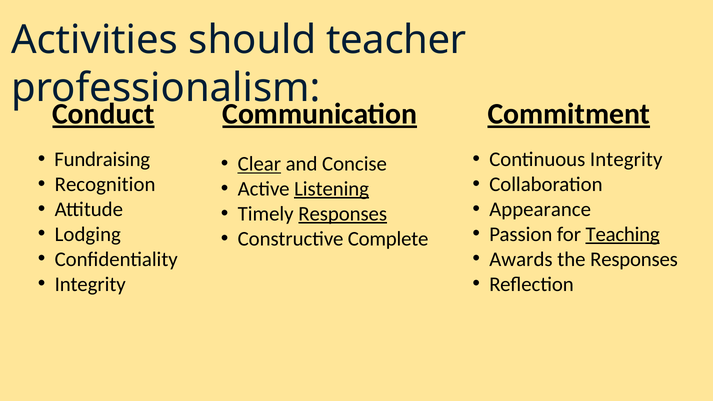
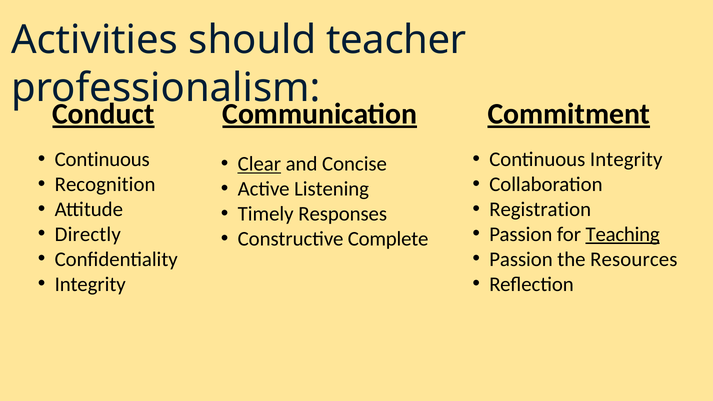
Fundraising: Fundraising -> Continuous (102, 159)
Listening underline: present -> none (332, 189)
Appearance: Appearance -> Registration (540, 209)
Responses underline: present -> none (343, 214)
Lodging: Lodging -> Directly (88, 234)
Awards: Awards -> Passion (521, 259)
the Responses: Responses -> Resources (634, 259)
